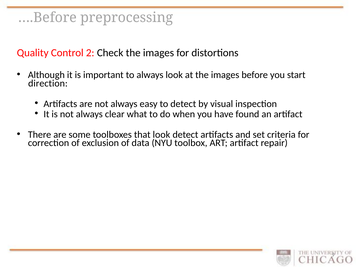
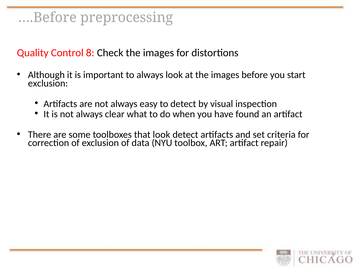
2: 2 -> 8 (90, 53)
direction: direction -> exclusion (48, 83)
